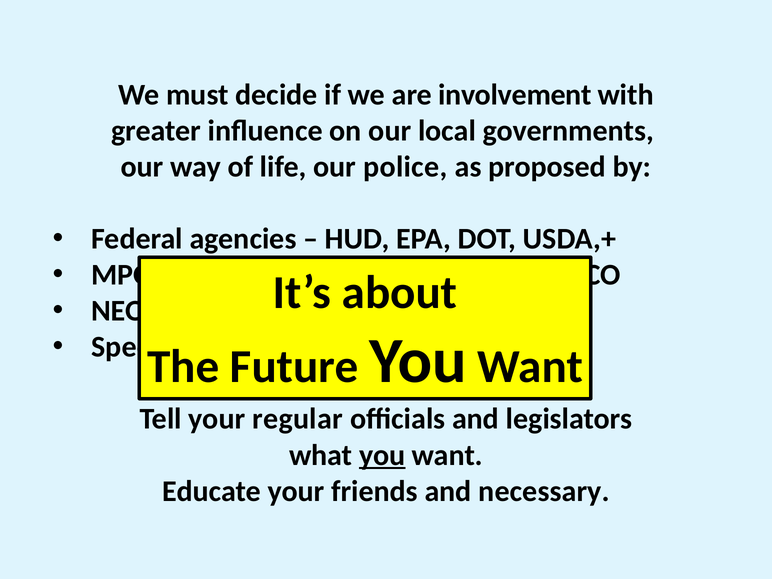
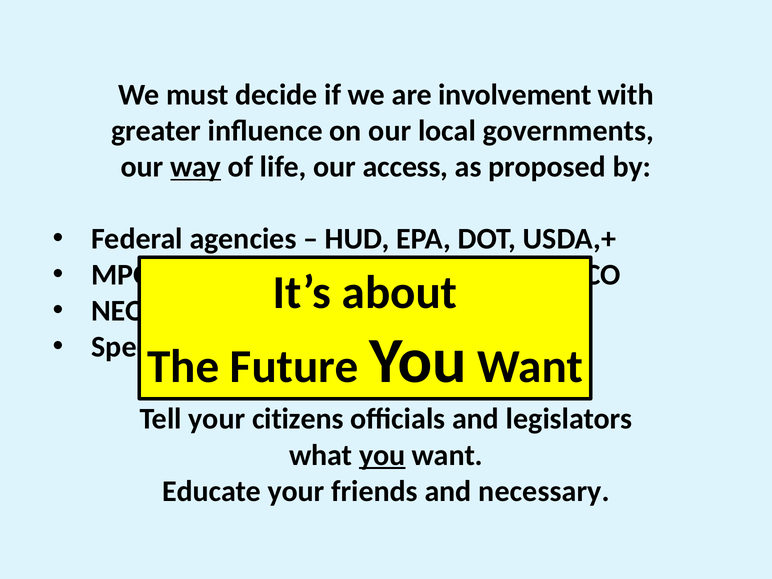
way underline: none -> present (196, 167)
police: police -> access (406, 167)
regular: regular -> citizens (298, 419)
